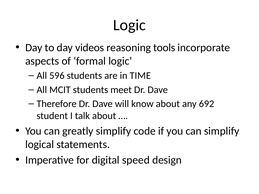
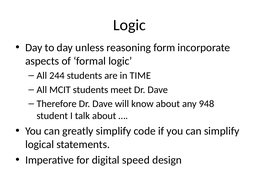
videos: videos -> unless (90, 48)
tools: tools -> form (164, 48)
596: 596 -> 244 (57, 76)
692: 692 -> 948 (207, 104)
